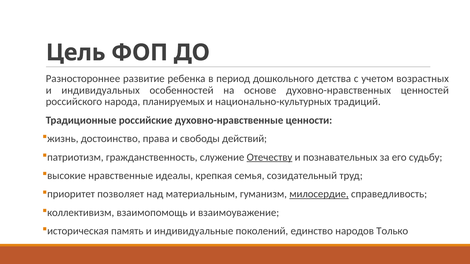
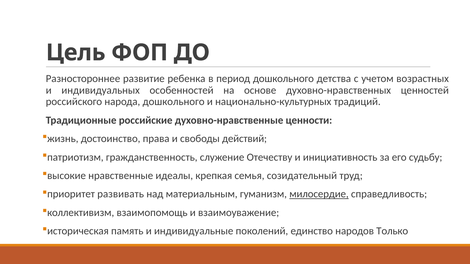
народа планируемых: планируемых -> дошкольного (174, 102)
Отечеству underline: present -> none (270, 157)
познавательных: познавательных -> инициативность (340, 157)
позволяет: позволяет -> развивать (121, 194)
